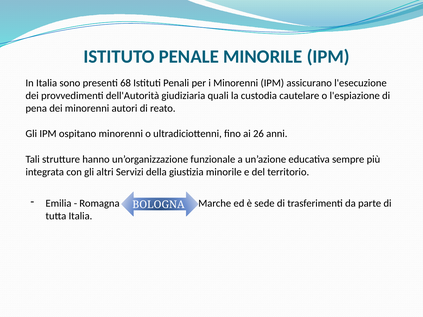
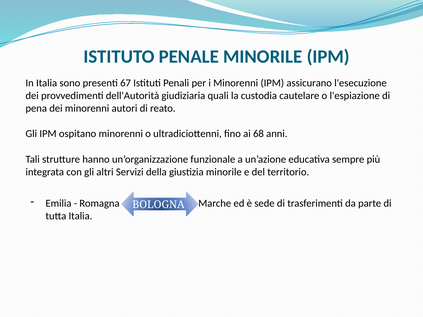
68: 68 -> 67 (126, 83)
26: 26 -> 68 (258, 134)
